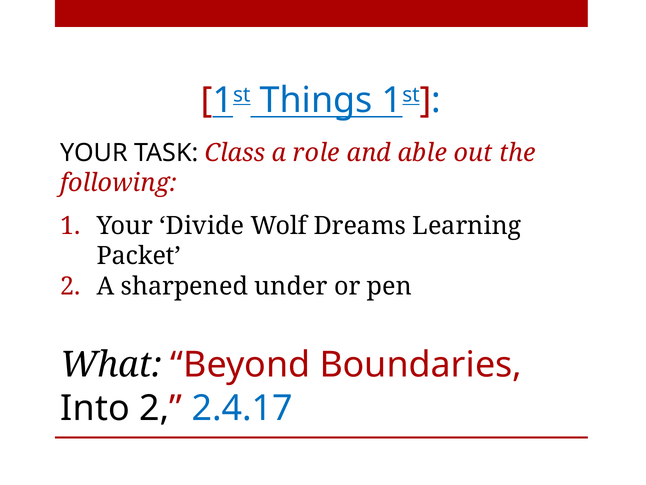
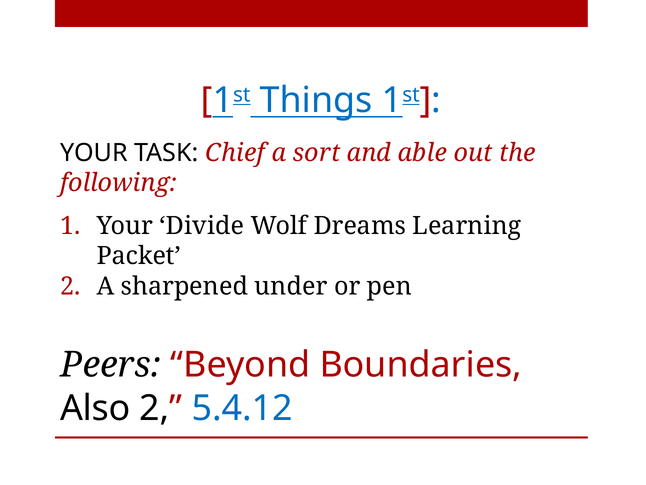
Class: Class -> Chief (235, 153)
role: role -> sort (316, 153)
What: What -> Peers (111, 365)
Into: Into -> Also (95, 408)
2.4.17: 2.4.17 -> 5.4.12 (242, 408)
